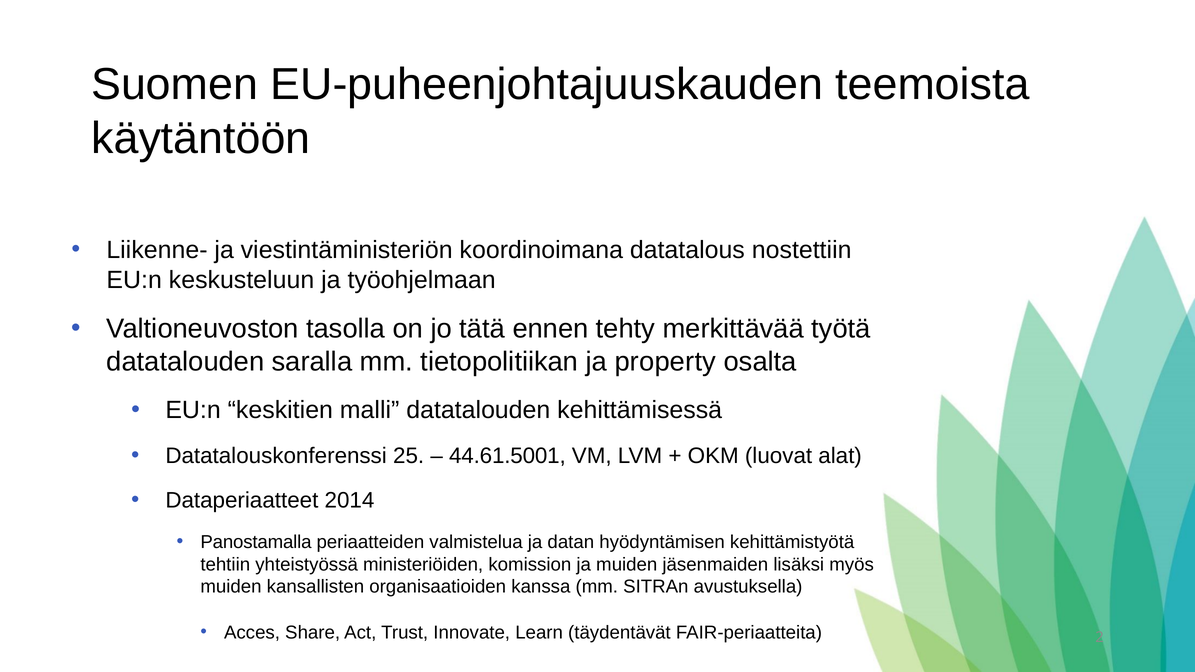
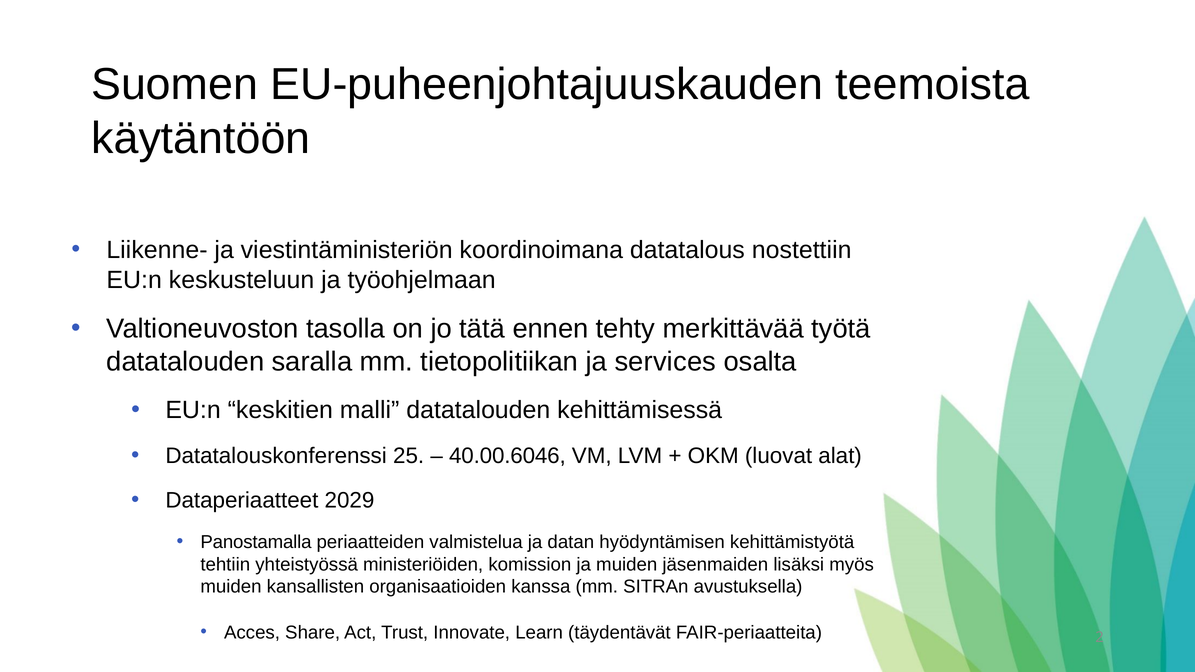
property: property -> services (665, 362)
44.61.5001: 44.61.5001 -> 40.00.6046 (507, 456)
2014: 2014 -> 2029 (349, 500)
